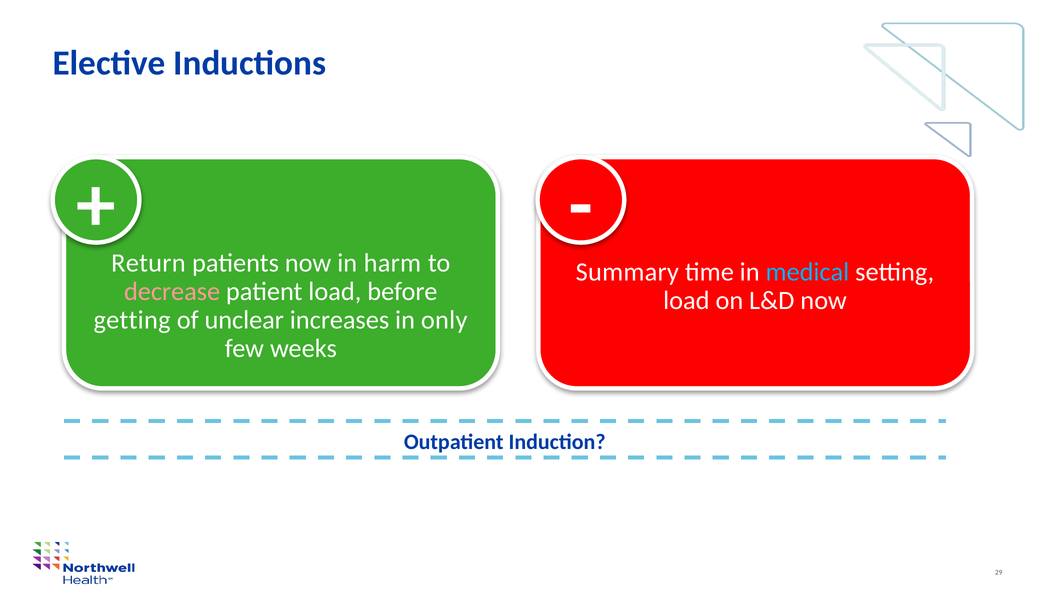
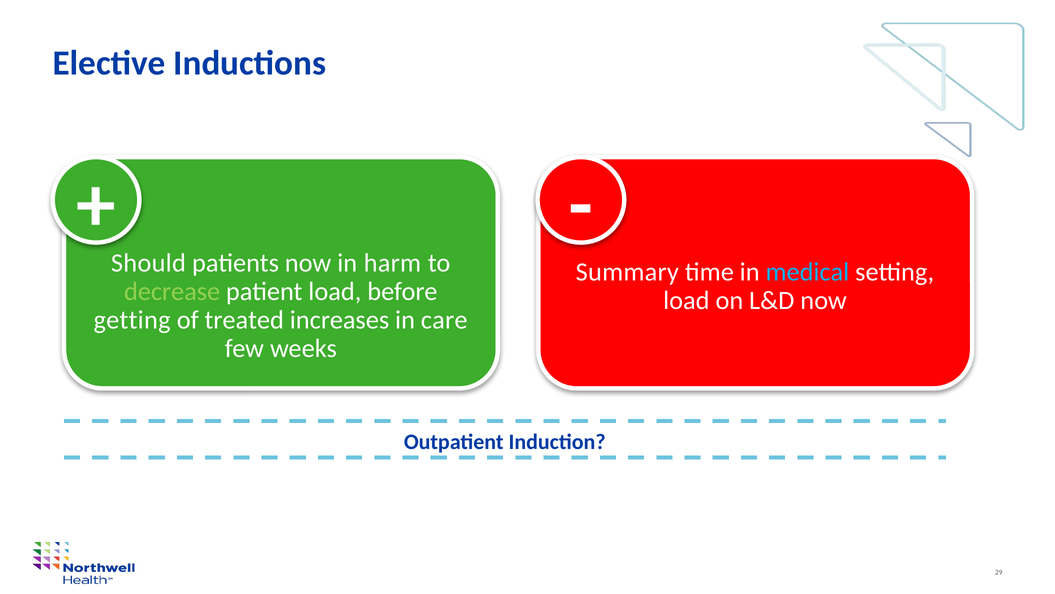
Return: Return -> Should (148, 263)
decrease colour: pink -> light green (172, 291)
unclear: unclear -> treated (244, 320)
only: only -> care (444, 320)
